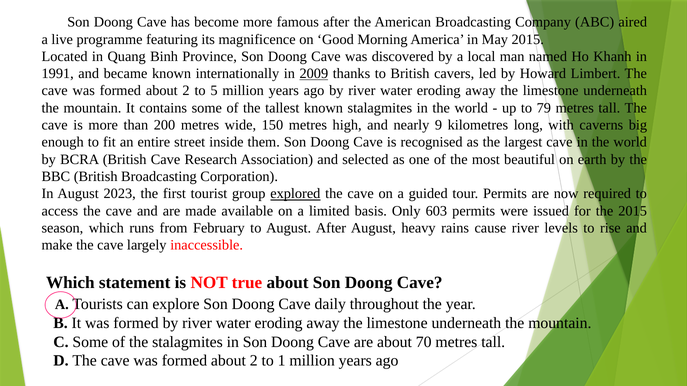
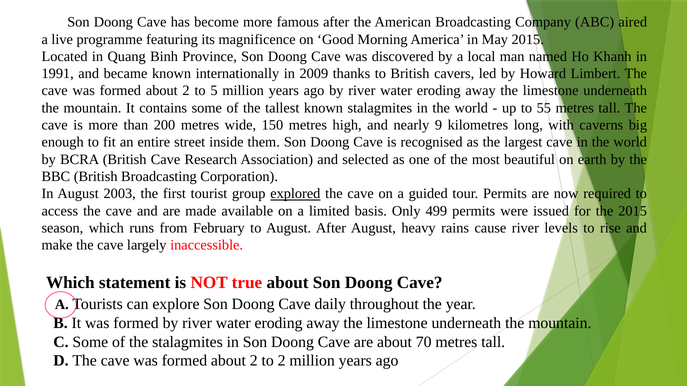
2009 underline: present -> none (314, 74)
79: 79 -> 55 (544, 108)
2023: 2023 -> 2003 (120, 194)
603: 603 -> 499 (436, 211)
to 1: 1 -> 2 (282, 361)
